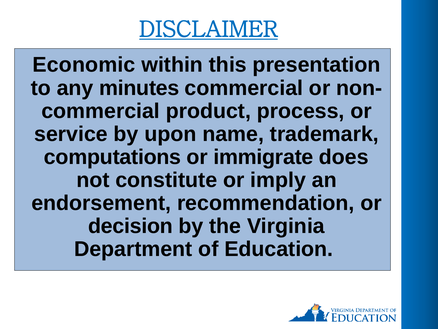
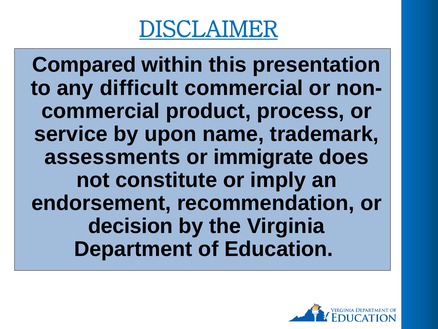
Economic: Economic -> Compared (84, 65)
minutes: minutes -> difficult (139, 88)
computations: computations -> assessments (112, 157)
